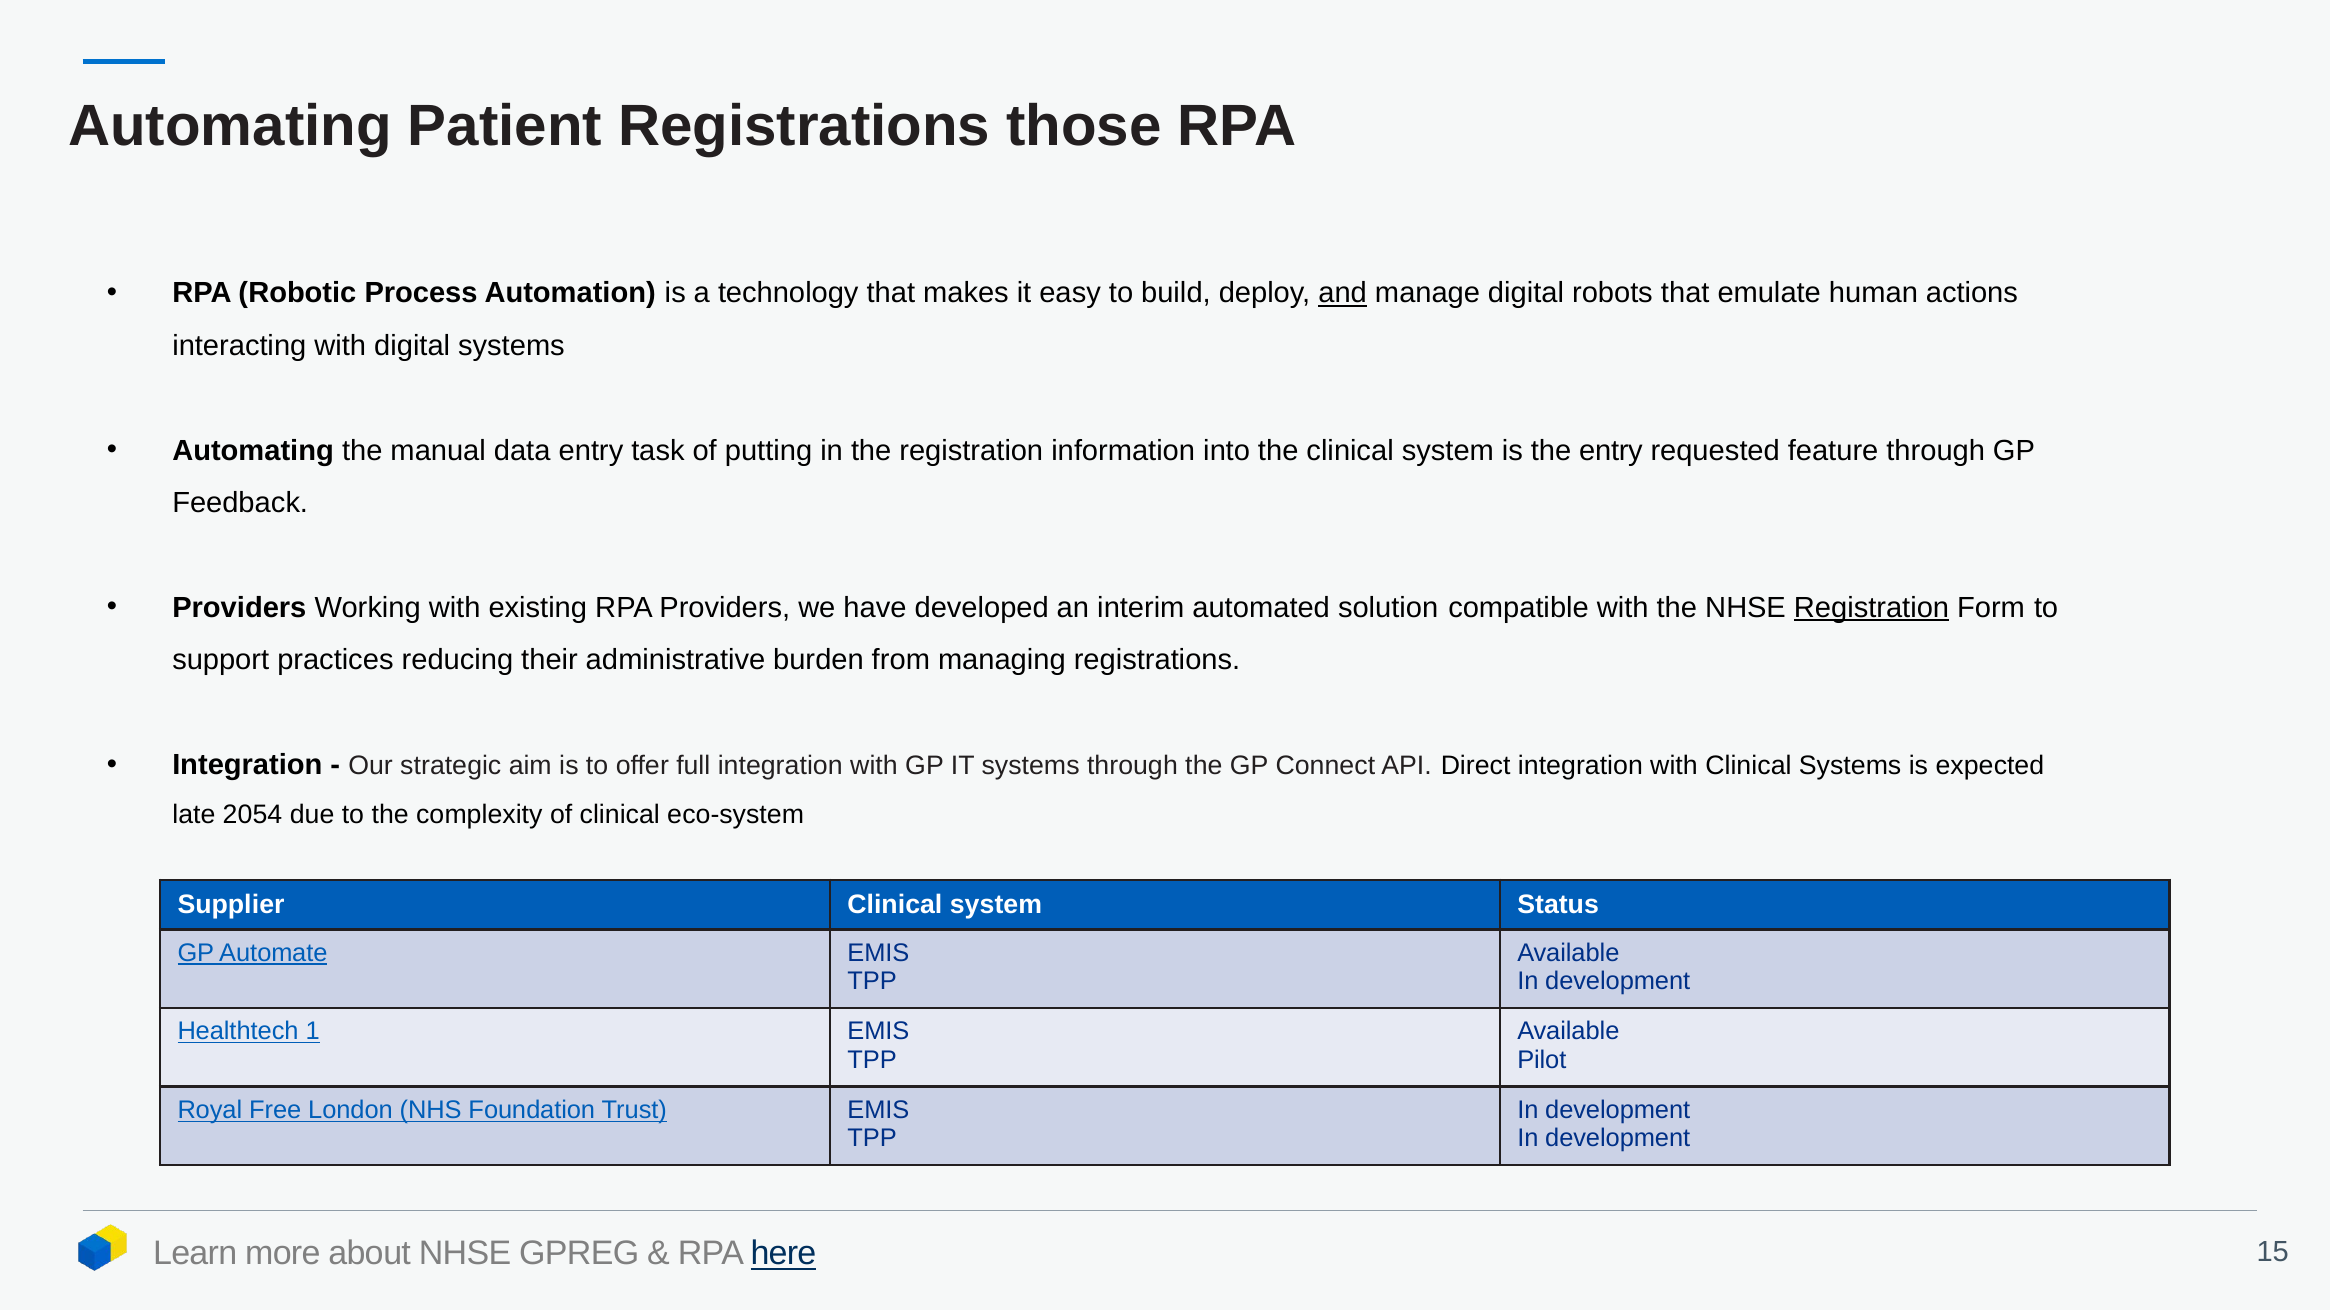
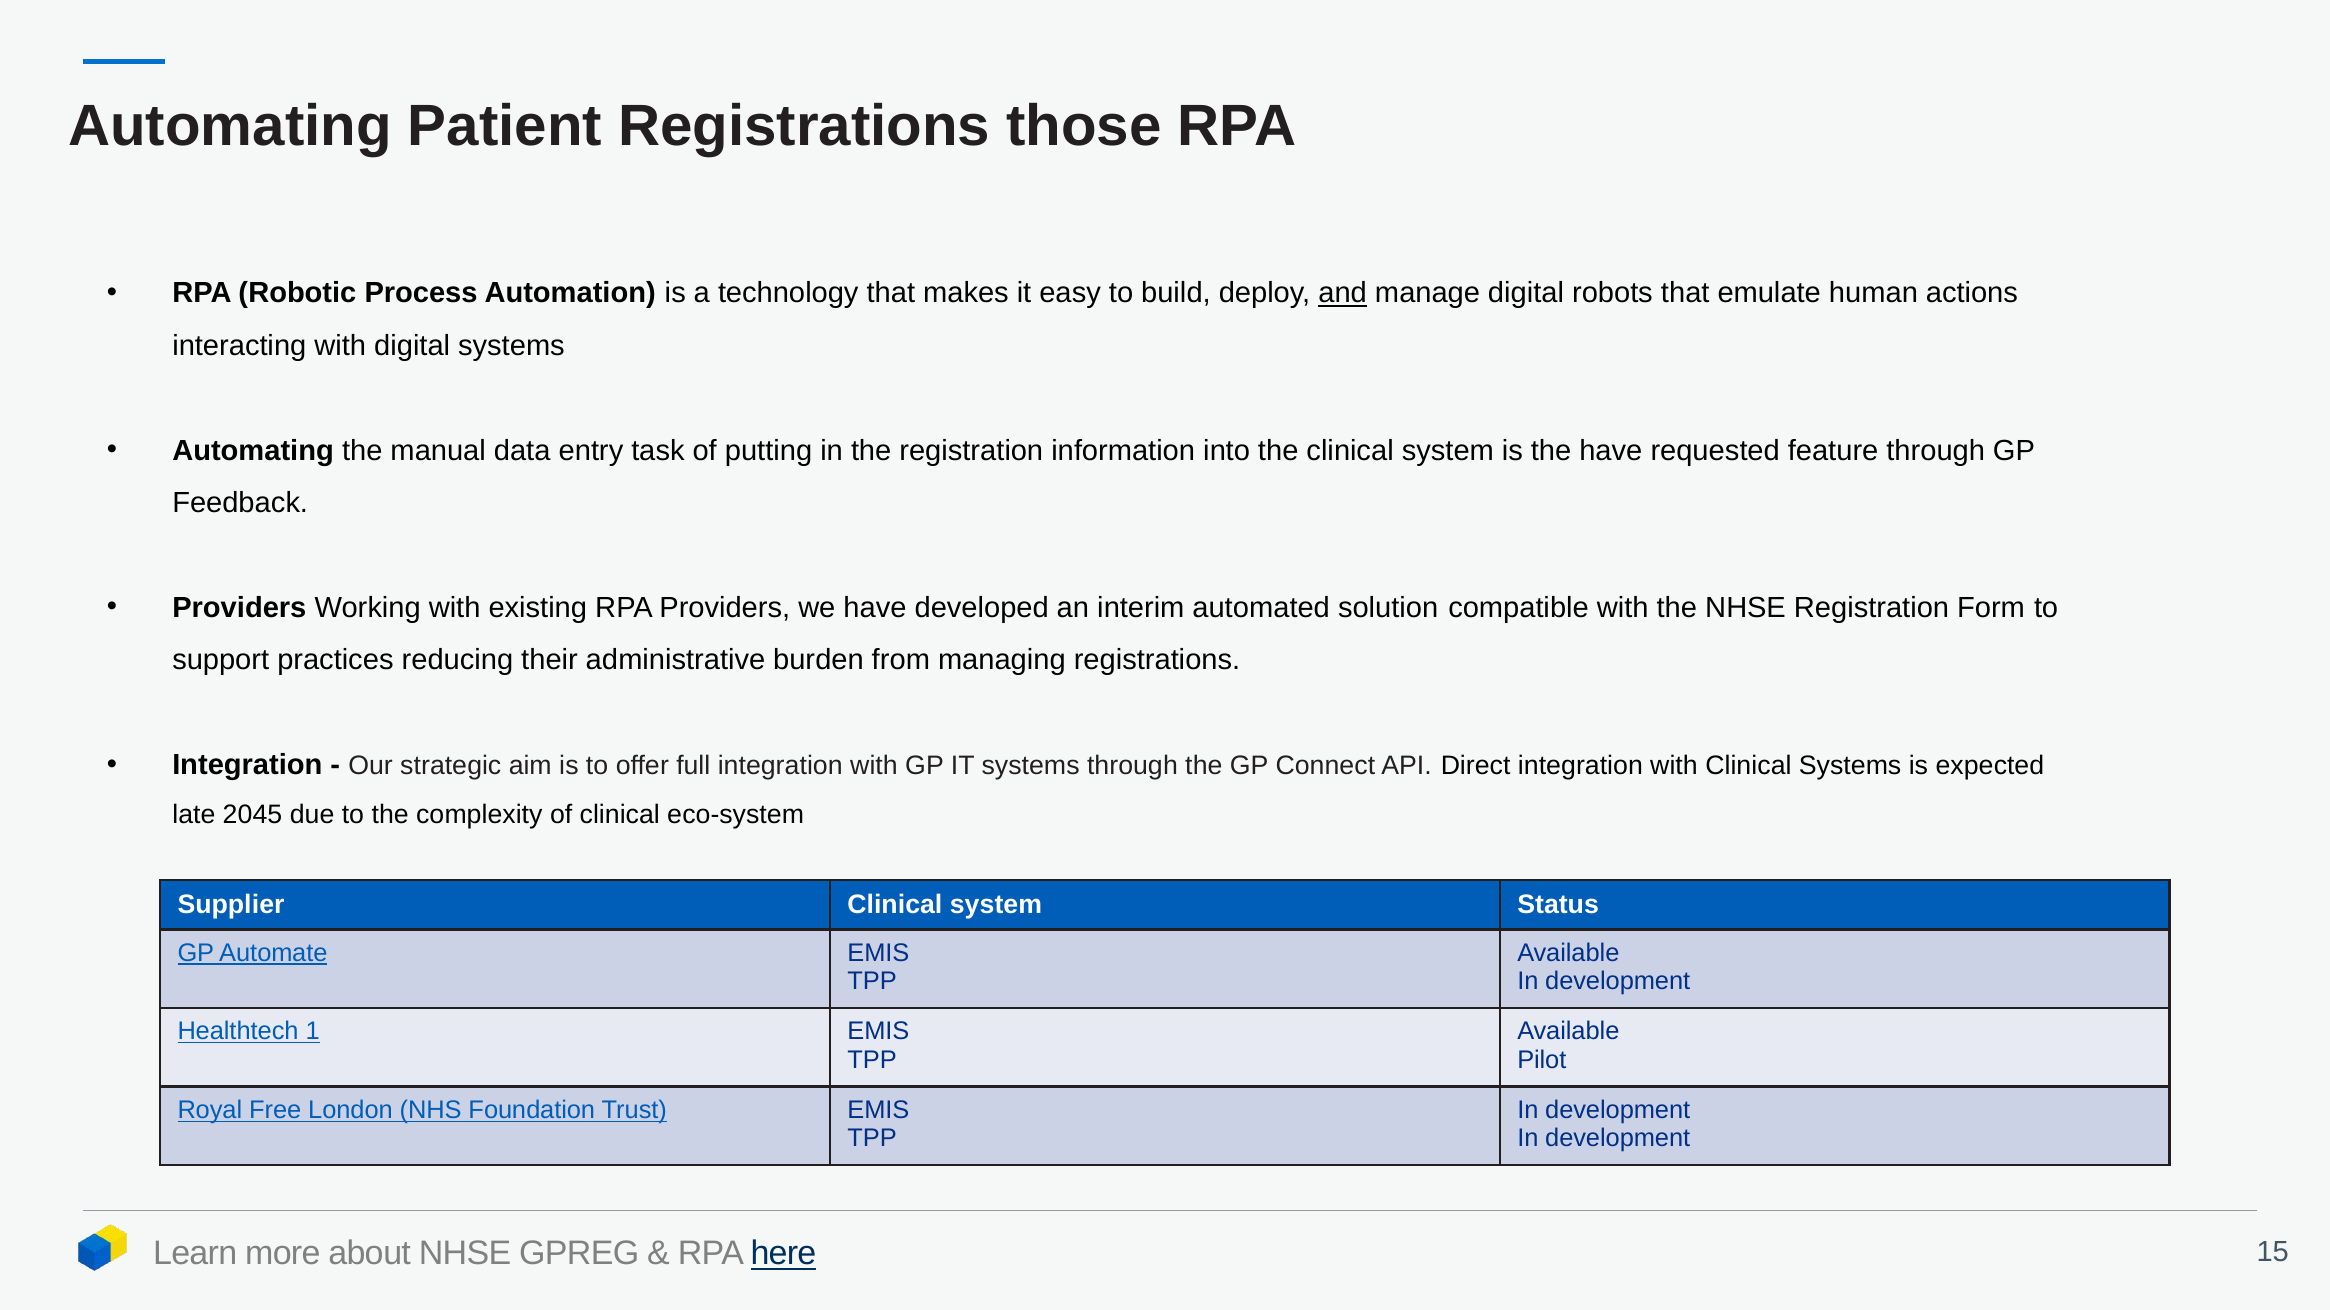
the entry: entry -> have (1611, 451)
Registration underline: present -> none (1872, 608)
2054: 2054 -> 2045 (252, 815)
